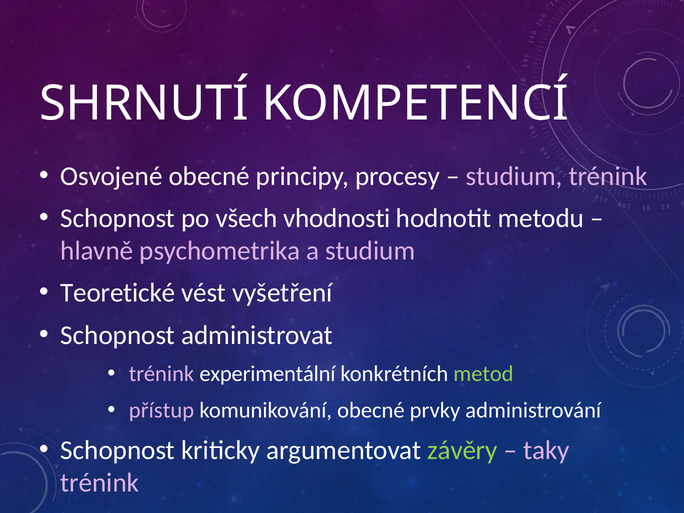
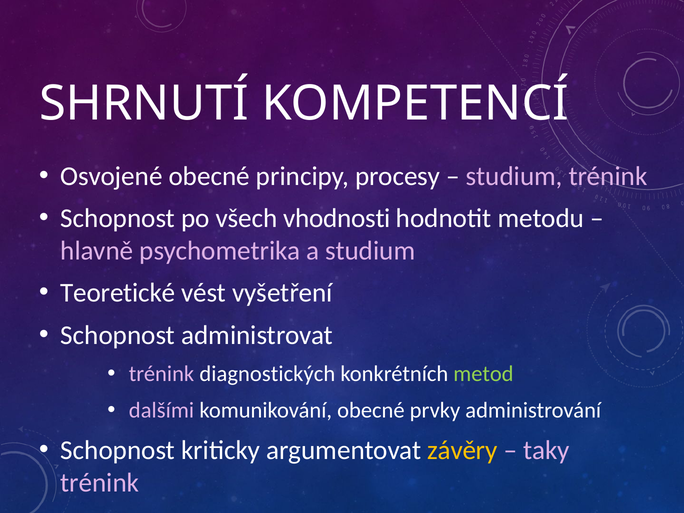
experimentální: experimentální -> diagnostických (267, 374)
přístup: přístup -> dalšími (162, 411)
závěry colour: light green -> yellow (462, 450)
